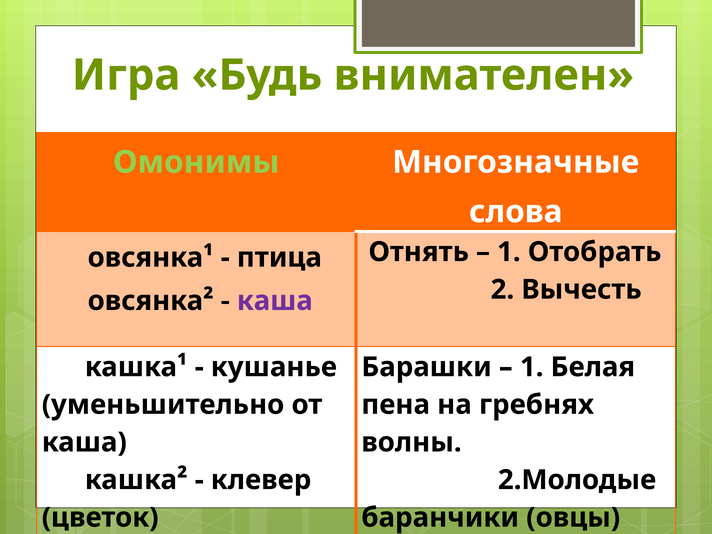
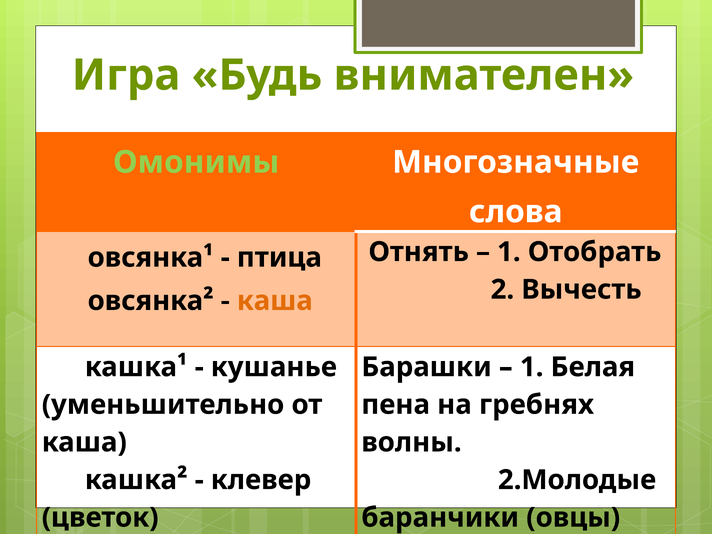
каша colour: purple -> orange (275, 301)
